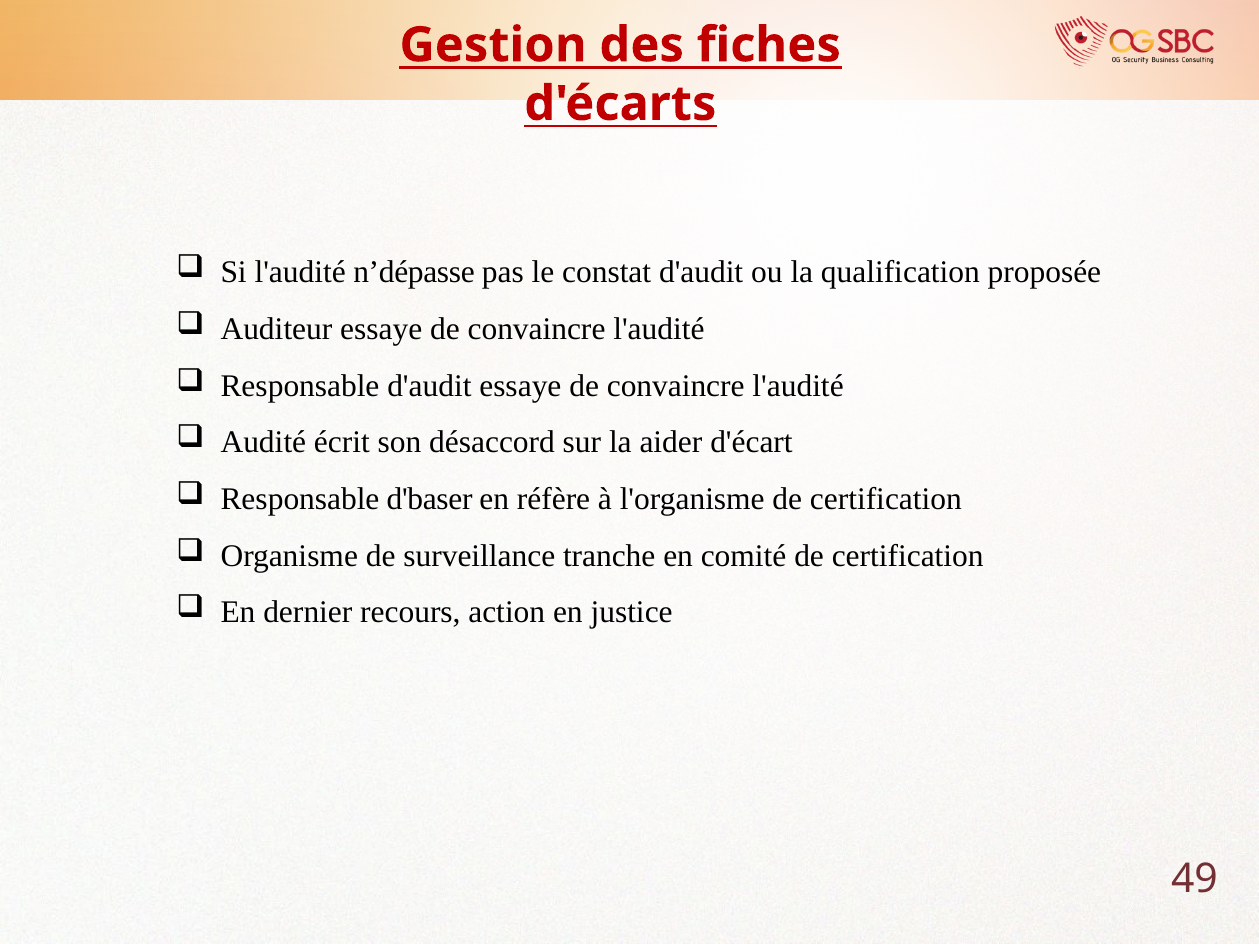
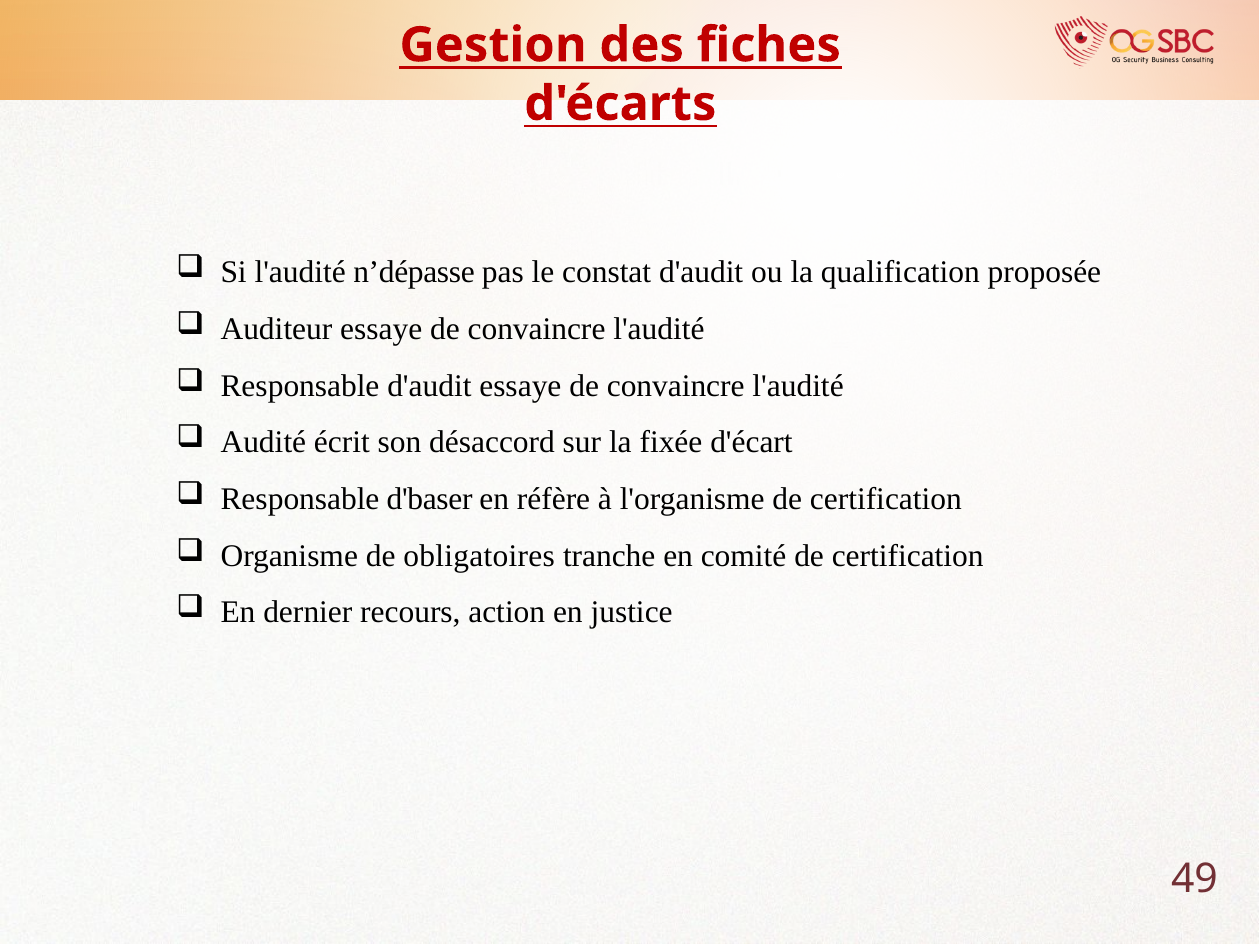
aider: aider -> fixée (671, 443)
surveillance: surveillance -> obligatoires (479, 556)
